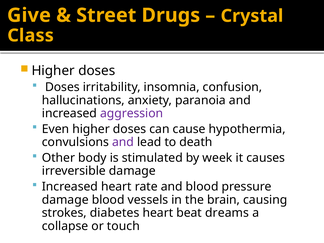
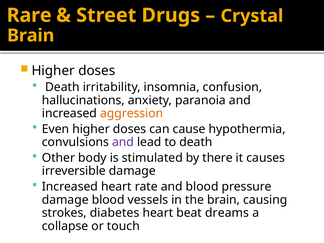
Give: Give -> Rare (29, 15)
Class: Class -> Brain (31, 35)
Doses: Doses -> Death (62, 87)
aggression colour: purple -> orange (132, 113)
week: week -> there (218, 158)
